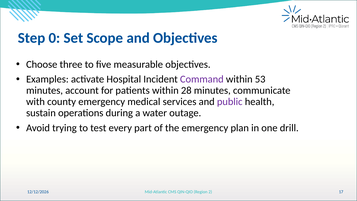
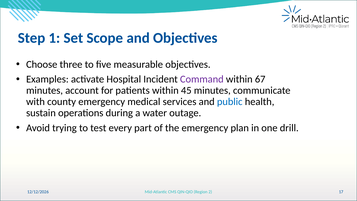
0: 0 -> 1 (55, 38)
53: 53 -> 67 (260, 79)
28: 28 -> 45 (186, 90)
public colour: purple -> blue (230, 102)
